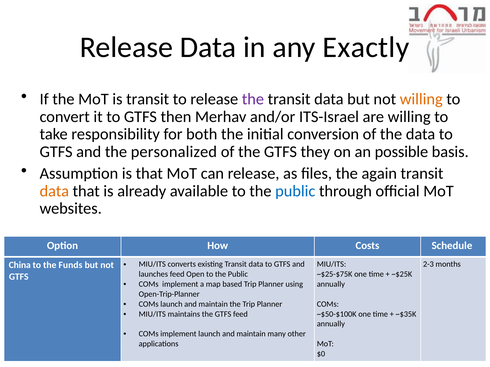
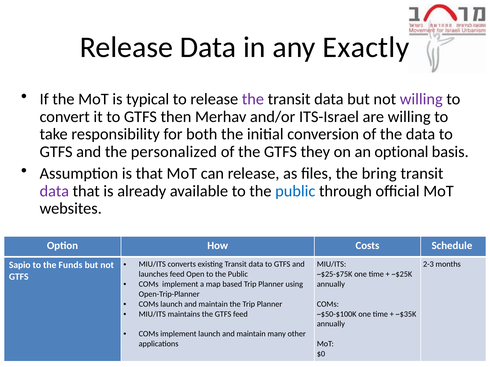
is transit: transit -> typical (148, 99)
willing colour: orange -> purple (421, 99)
possible: possible -> optional (401, 152)
again: again -> bring (379, 174)
data colour: orange -> purple (54, 191)
China: China -> Sapio (20, 266)
